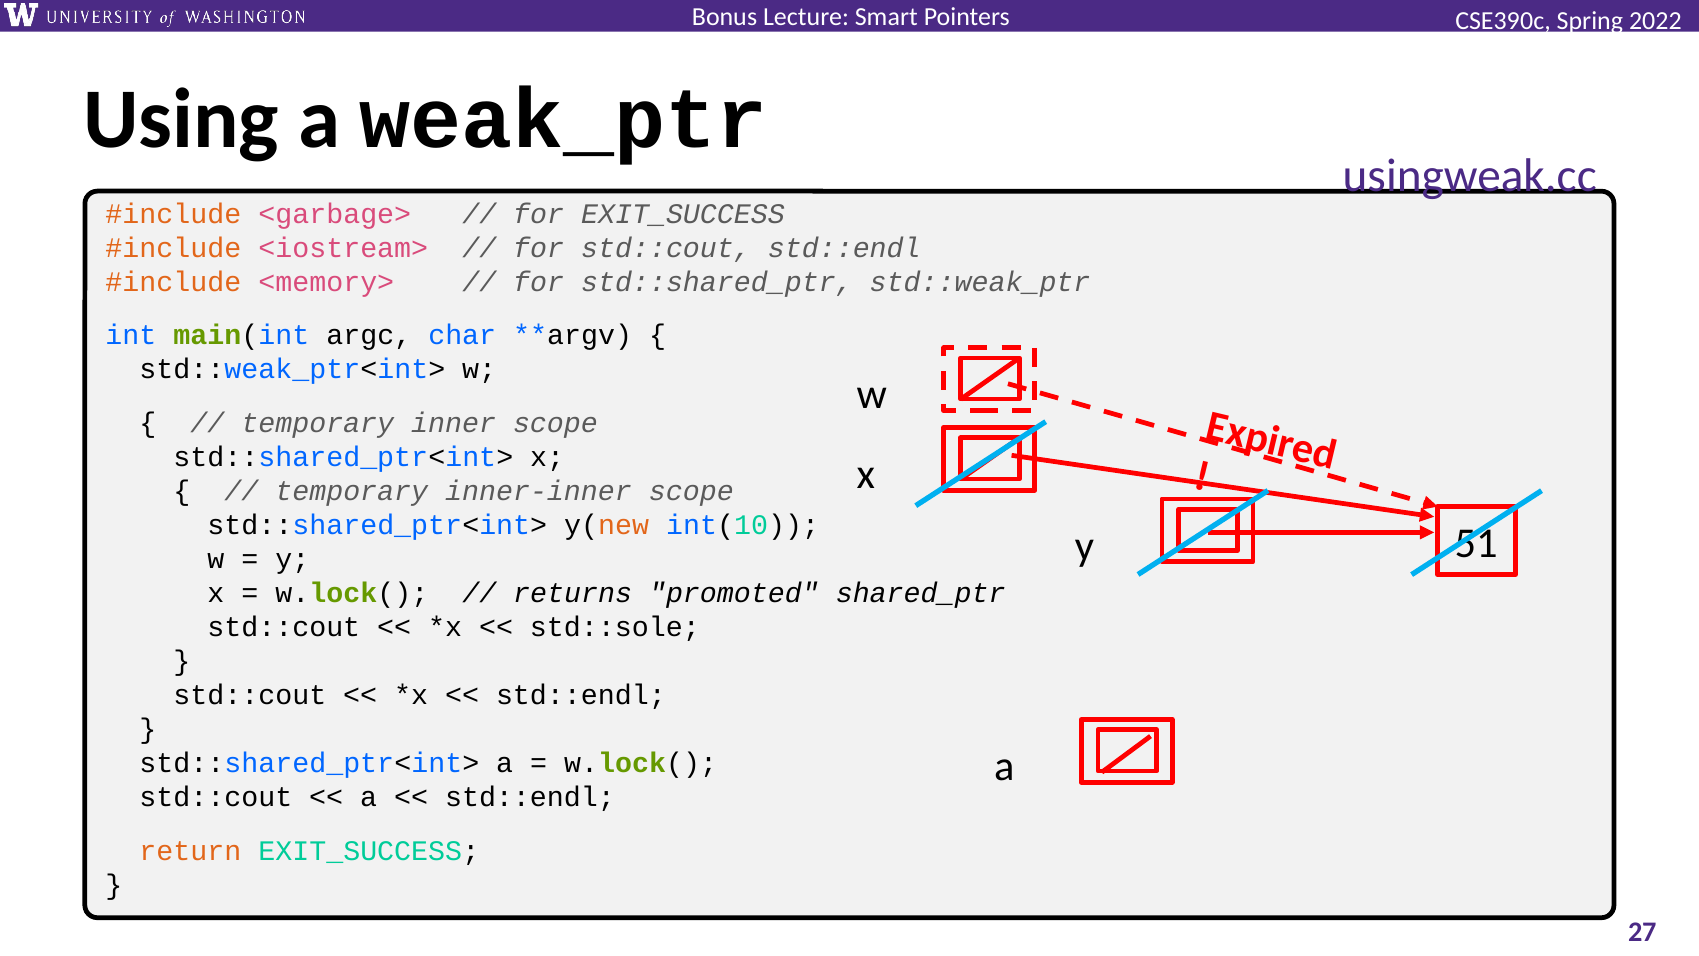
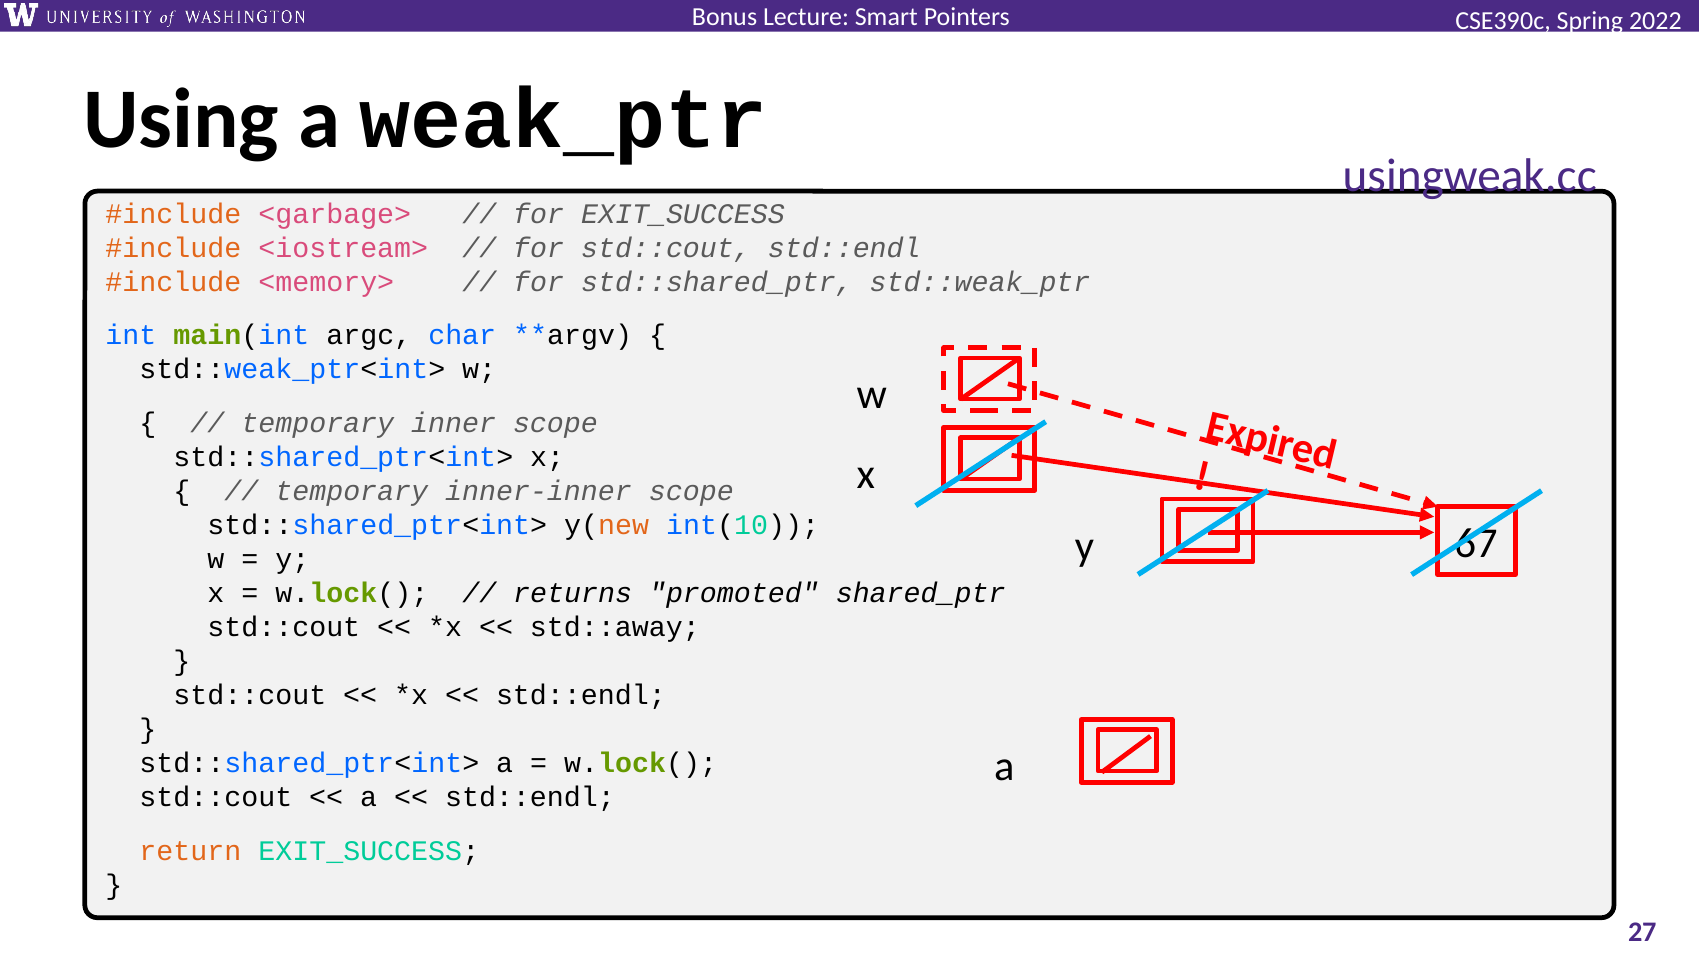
51: 51 -> 67 (1476, 543)
std::sole: std::sole -> std::away (615, 627)
